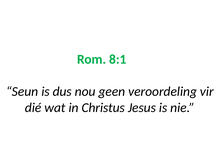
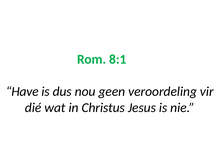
Seun: Seun -> Have (22, 91)
